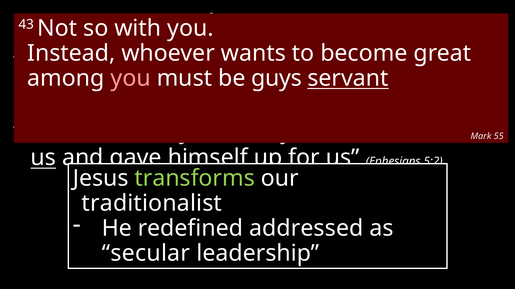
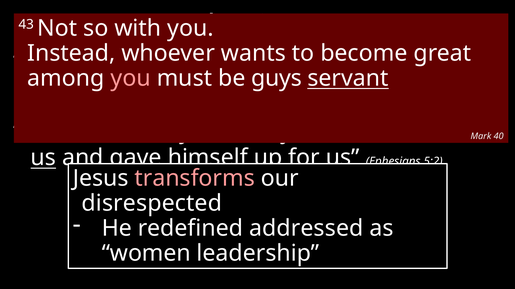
55: 55 -> 40 (499, 136)
transforms colour: light green -> pink (195, 179)
traditionalist: traditionalist -> disrespected (152, 204)
secular: secular -> women (146, 254)
